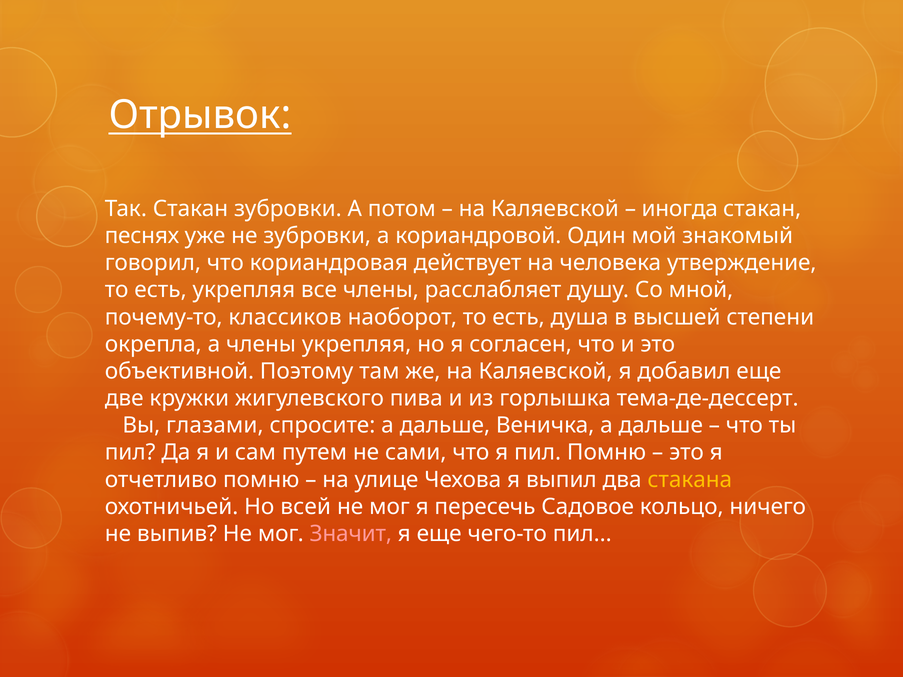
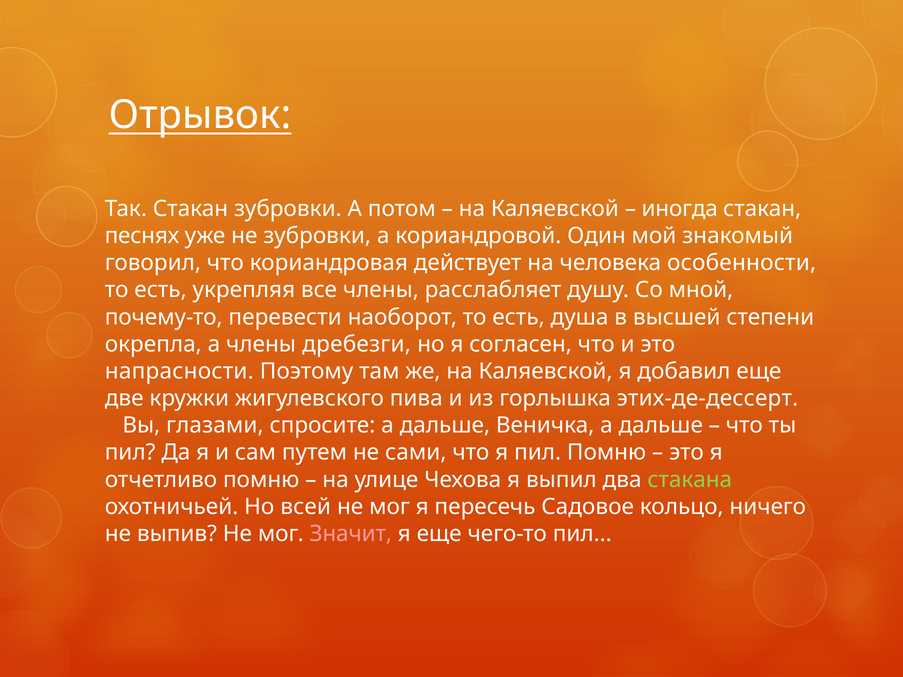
утверждение: утверждение -> особенности (742, 263)
классиков: классиков -> перевести (285, 317)
члены укрепляя: укрепляя -> дребезги (357, 344)
объективной: объективной -> напрасности (179, 371)
тема-де-дессерт: тема-де-дессерт -> этих-де-дессерт (707, 398)
стакана colour: yellow -> light green (690, 480)
